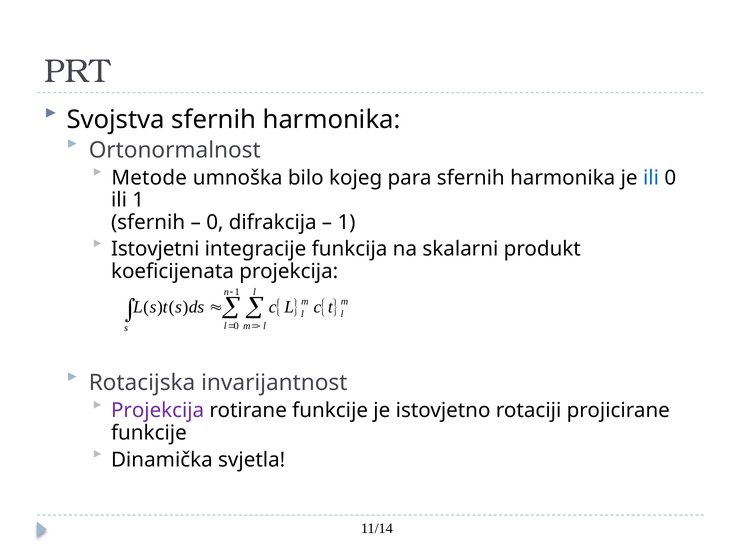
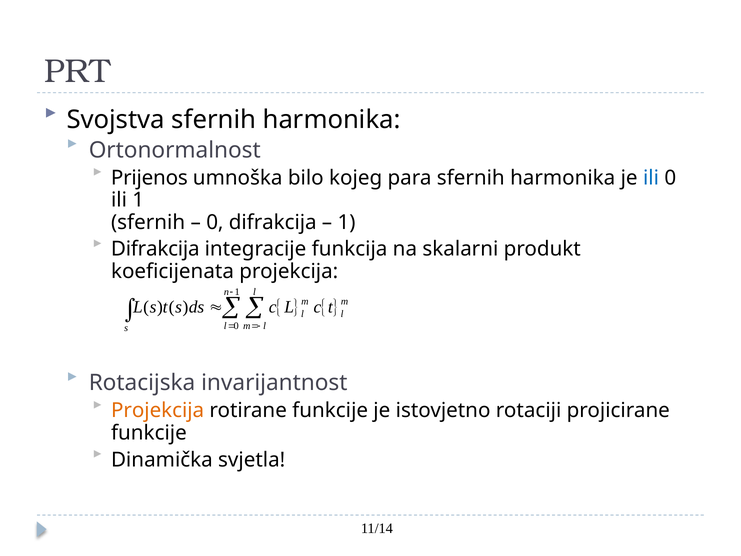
Metode: Metode -> Prijenos (149, 178)
Istovjetni: Istovjetni -> Difrakcija (155, 249)
Projekcija colour: purple -> orange (158, 410)
